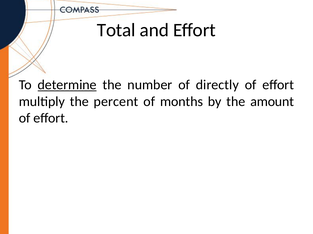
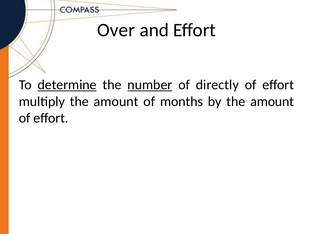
Total: Total -> Over (116, 30)
number underline: none -> present (150, 85)
multiply the percent: percent -> amount (116, 102)
